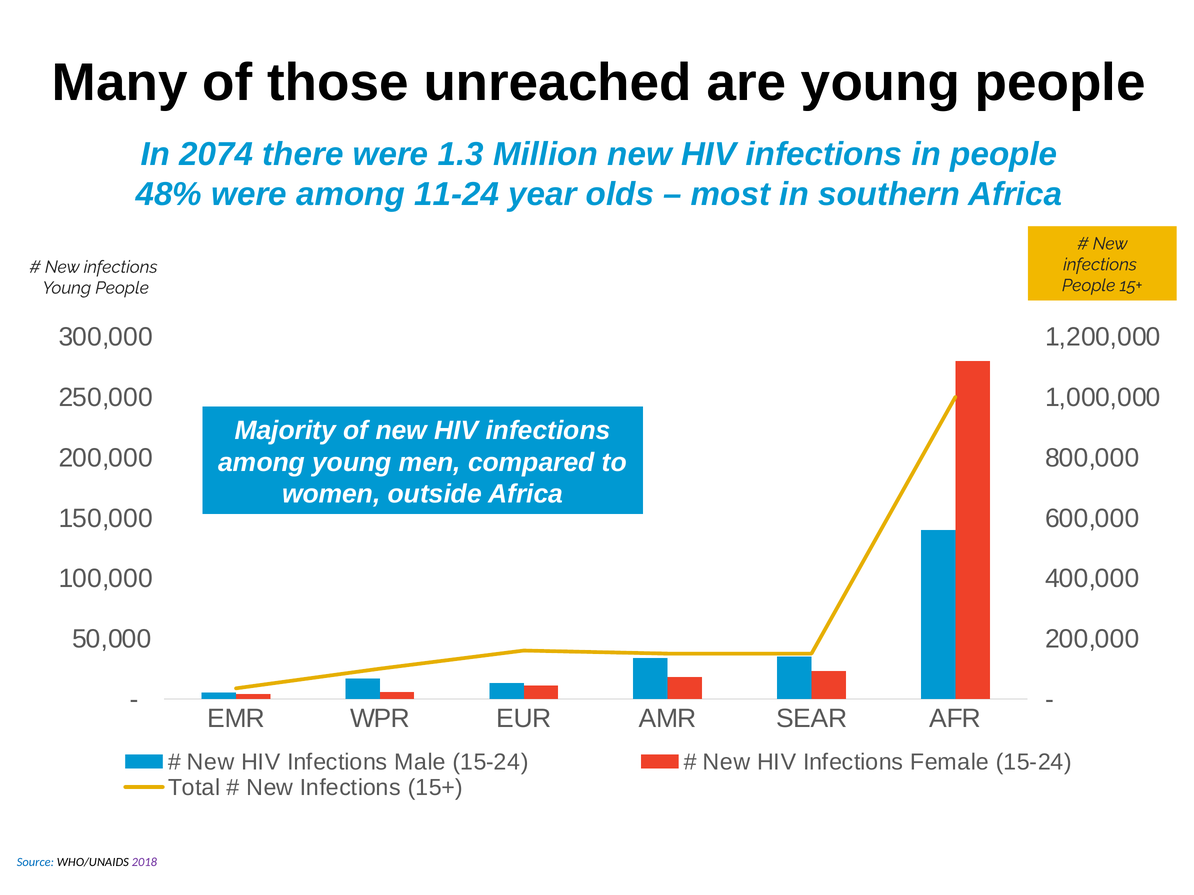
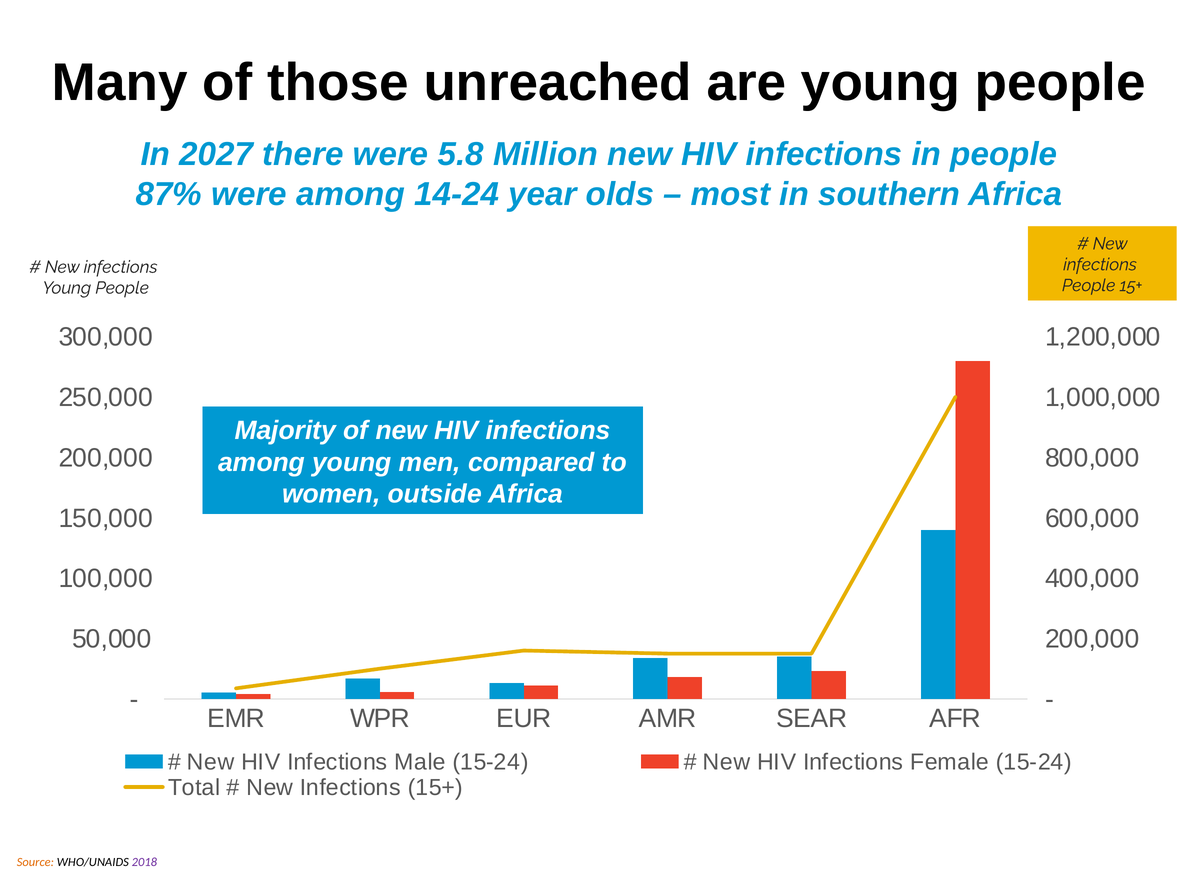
2074: 2074 -> 2027 (216, 154)
1.3: 1.3 -> 5.8 (461, 154)
48%: 48% -> 87% (169, 194)
11-24: 11-24 -> 14-24 (457, 194)
Source colour: blue -> orange (35, 863)
